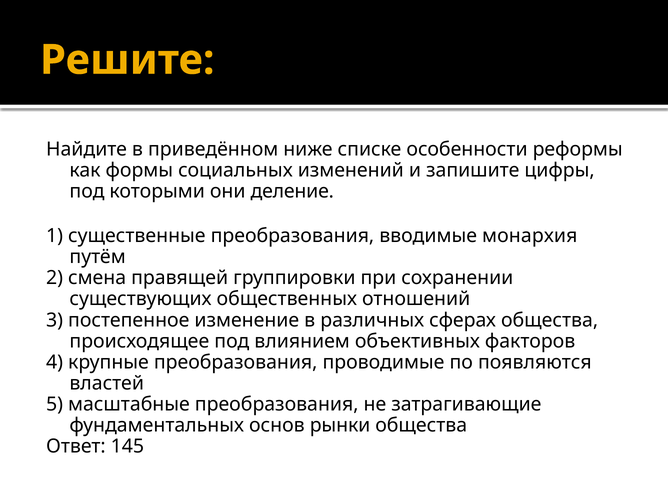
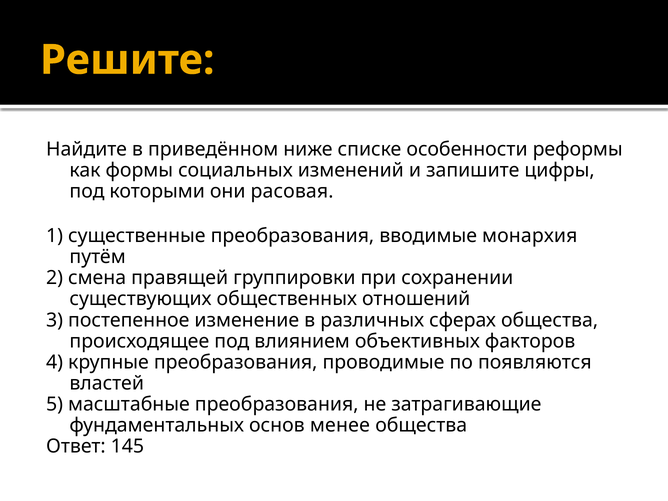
деление: деление -> расовая (292, 191)
рынки: рынки -> менее (340, 425)
